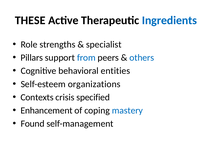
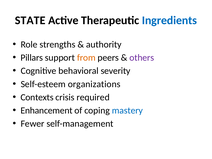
THESE: THESE -> STATE (30, 20)
specialist: specialist -> authority (104, 44)
from colour: blue -> orange (86, 58)
others colour: blue -> purple (142, 58)
entities: entities -> severity (116, 71)
specified: specified -> required (93, 97)
Found: Found -> Fewer (33, 124)
